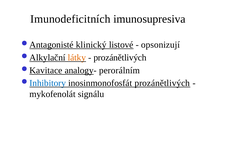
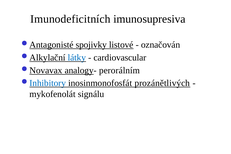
klinický: klinický -> spojivky (91, 45)
opsonizují: opsonizují -> označován (161, 45)
látky colour: orange -> blue (77, 58)
prozánětlivých: prozánětlivých -> cardiovascular (120, 58)
Kavitace: Kavitace -> Novavax (46, 70)
